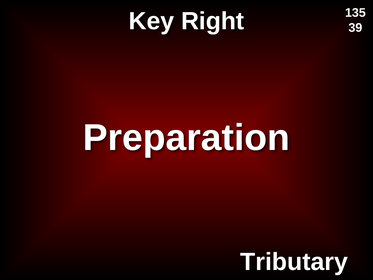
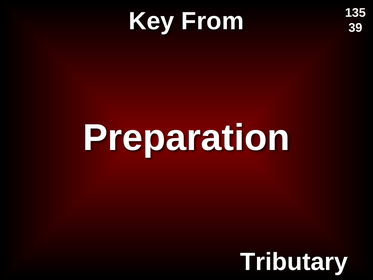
Right: Right -> From (213, 21)
